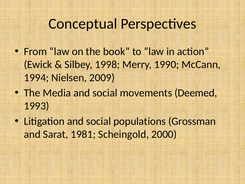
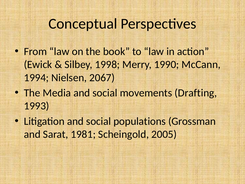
2009: 2009 -> 2067 (102, 78)
Deemed: Deemed -> Drafting (196, 93)
2000: 2000 -> 2005 (164, 134)
